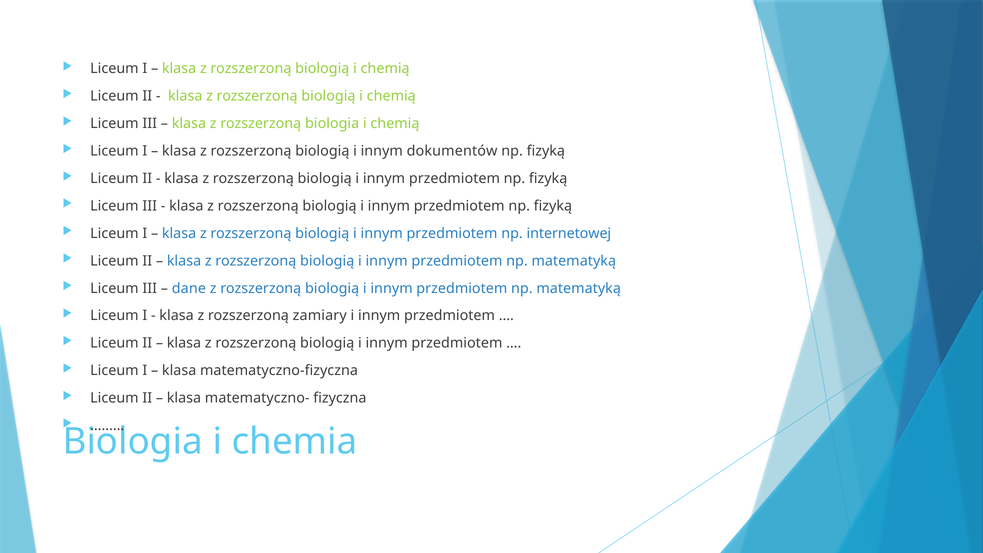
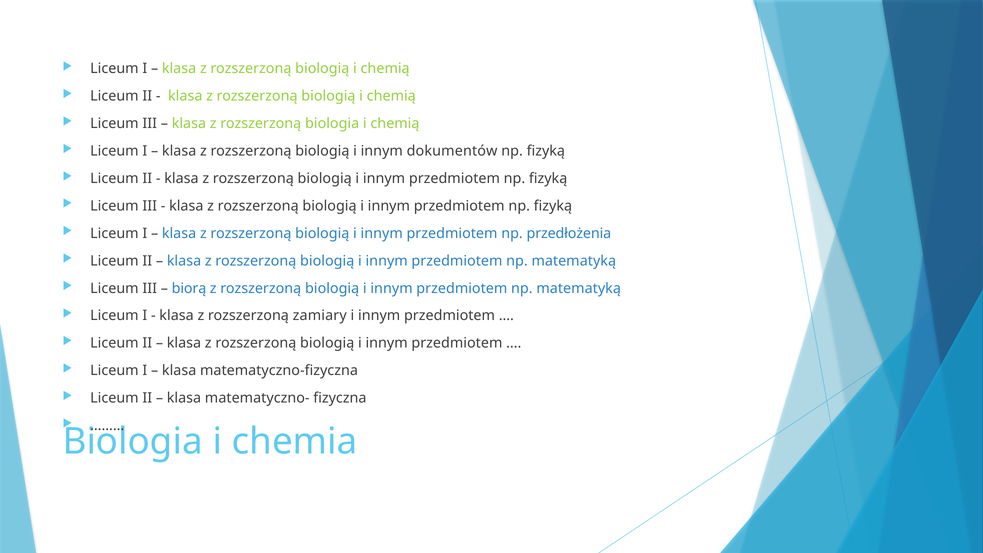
internetowej: internetowej -> przedłożenia (569, 233)
dane: dane -> biorą (189, 288)
